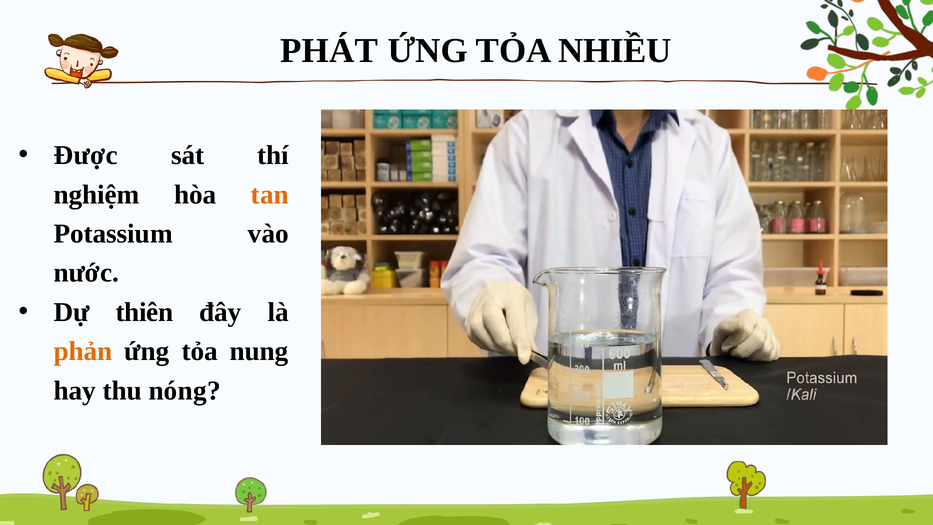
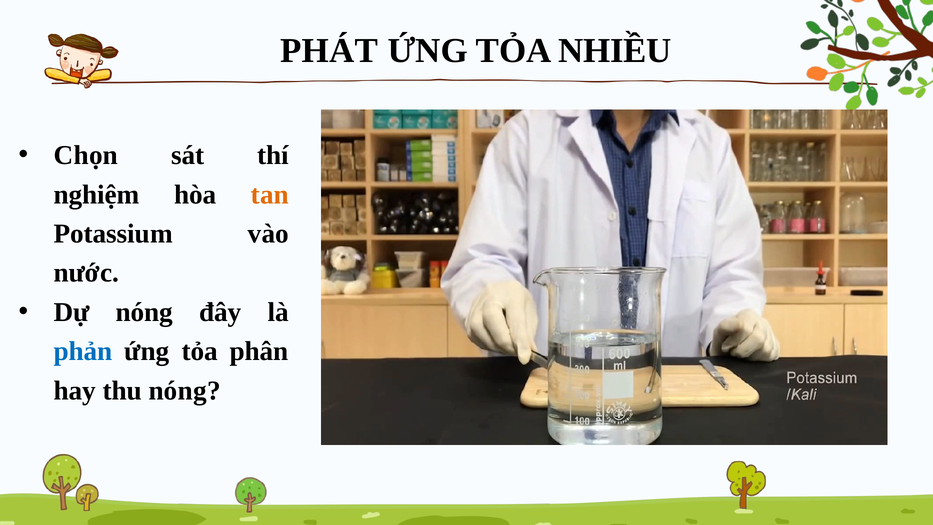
Được: Được -> Chọn (86, 155)
Dự thiên: thiên -> nóng (144, 312)
phản colour: orange -> blue (83, 351)
nung: nung -> phân (259, 351)
